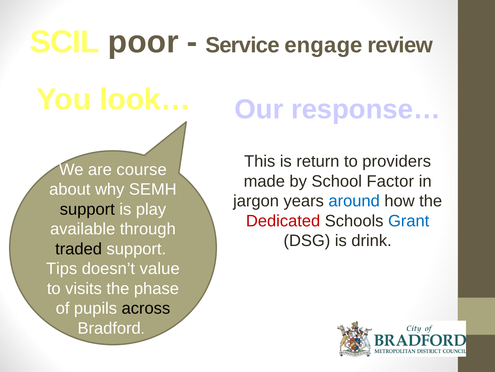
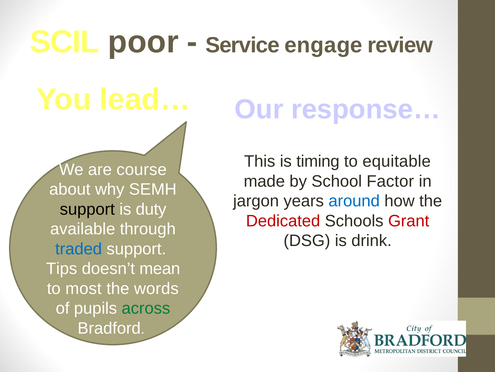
look…: look… -> lead… (145, 99)
return: return -> timing (318, 161)
providers: providers -> equitable (397, 161)
play: play -> duty (151, 209)
Grant colour: blue -> red (409, 220)
traded colour: black -> blue (79, 248)
value: value -> mean (160, 268)
visits: visits -> most (83, 288)
phase: phase -> words (156, 288)
across colour: black -> green (146, 308)
